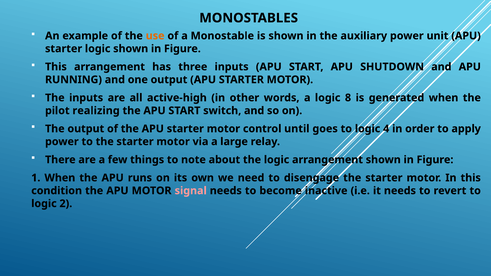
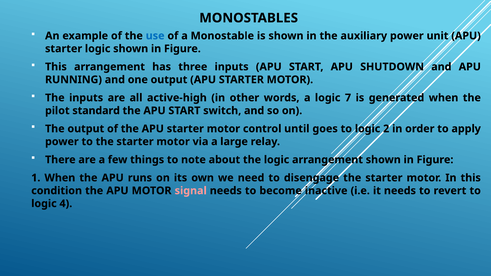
use colour: orange -> blue (155, 36)
8: 8 -> 7 (348, 98)
realizing: realizing -> standard (96, 111)
4: 4 -> 2 (386, 129)
2: 2 -> 4 (66, 204)
